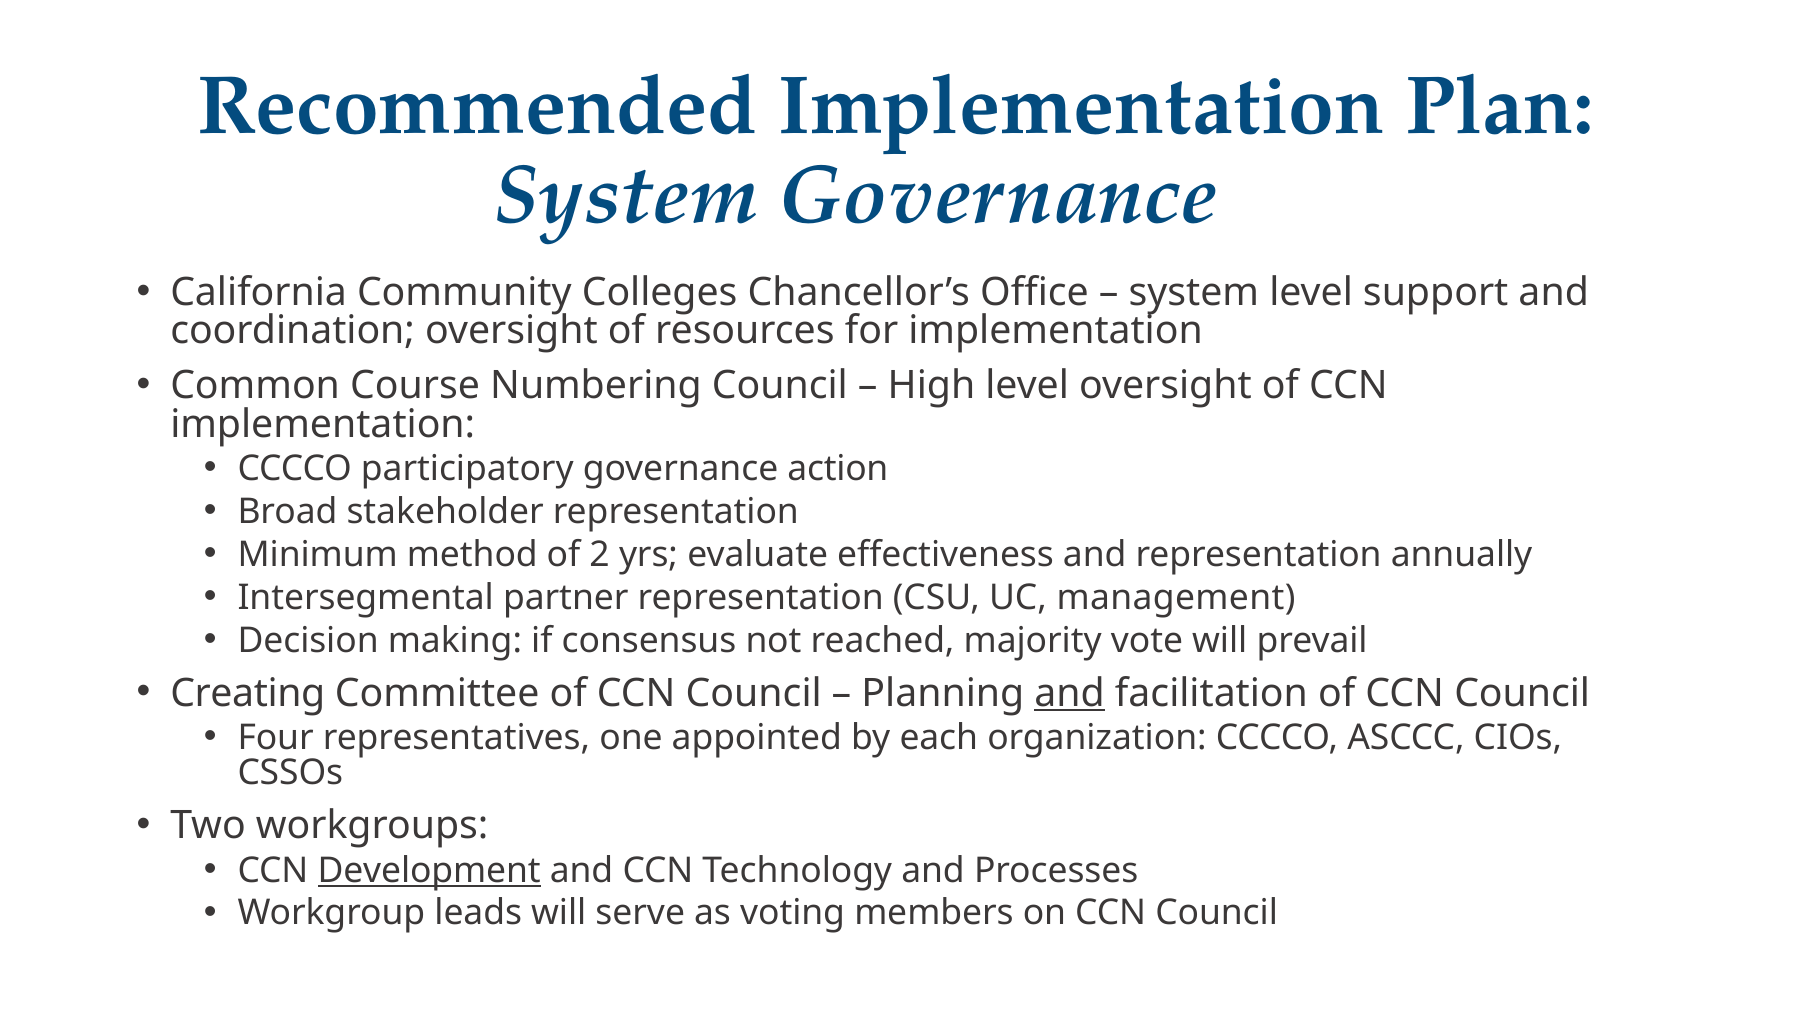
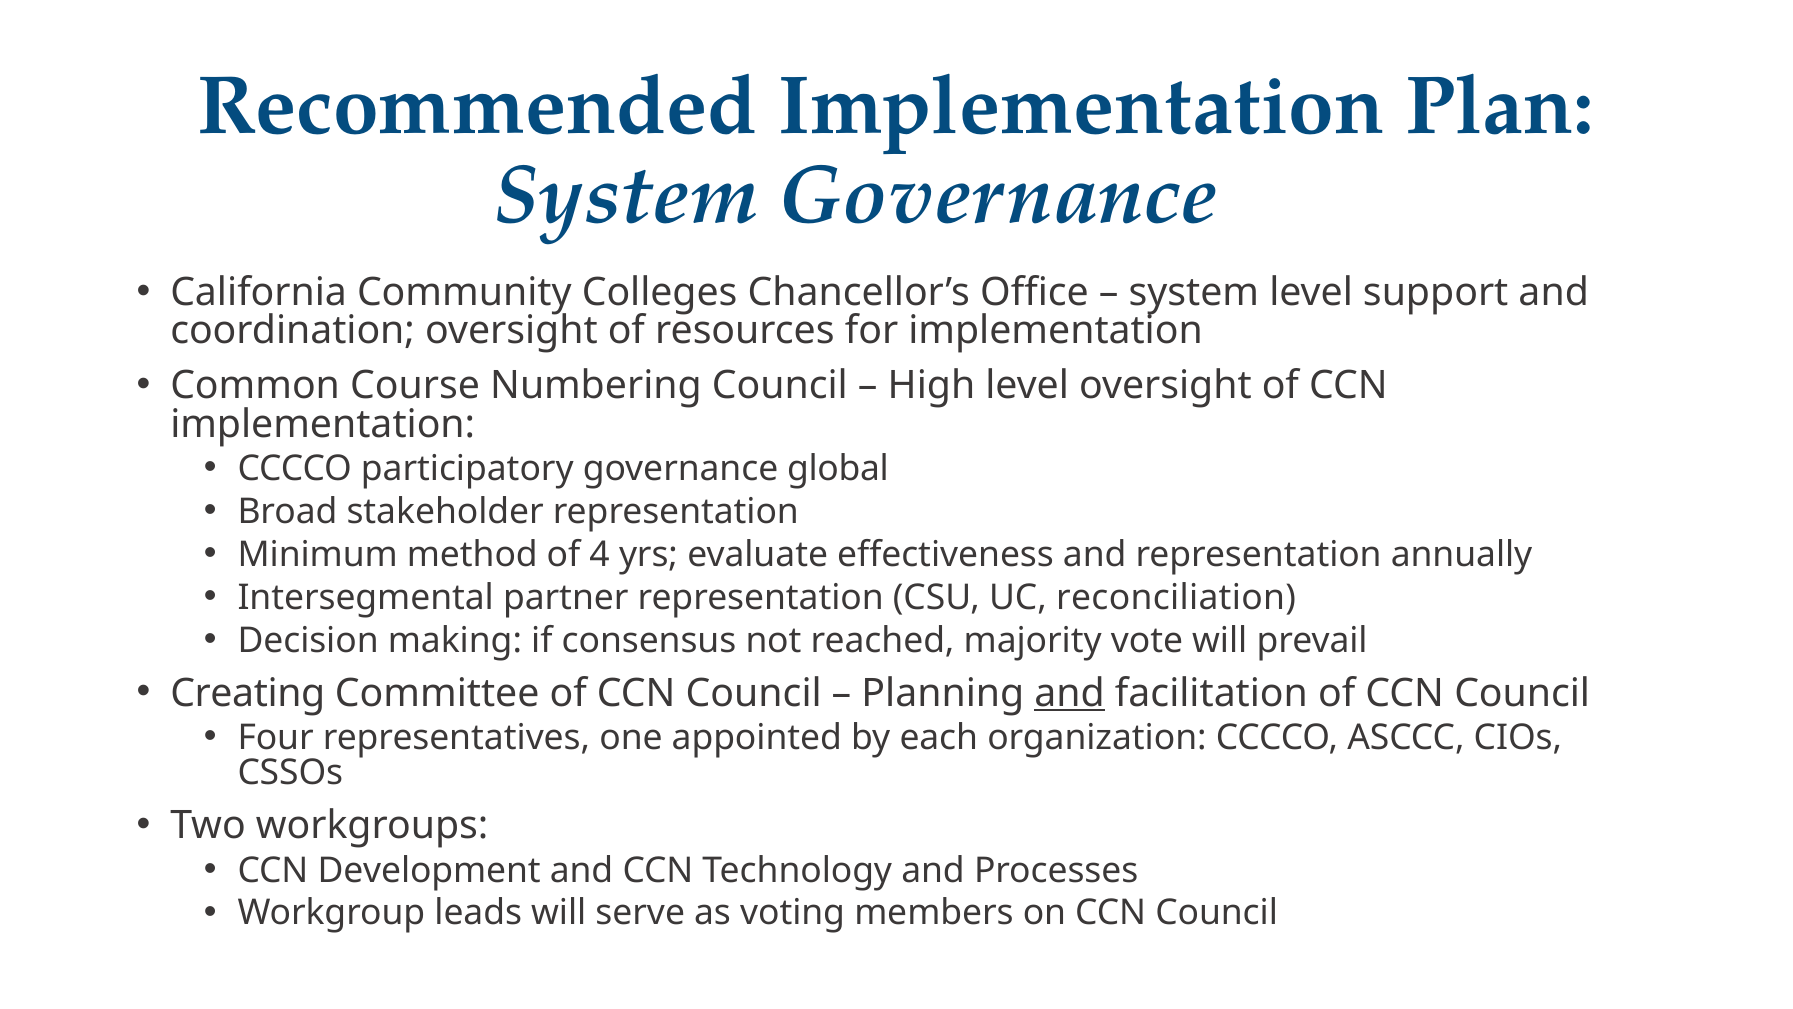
action: action -> global (838, 469)
2: 2 -> 4 (600, 554)
management: management -> reconciliation (1176, 597)
Development underline: present -> none (429, 870)
